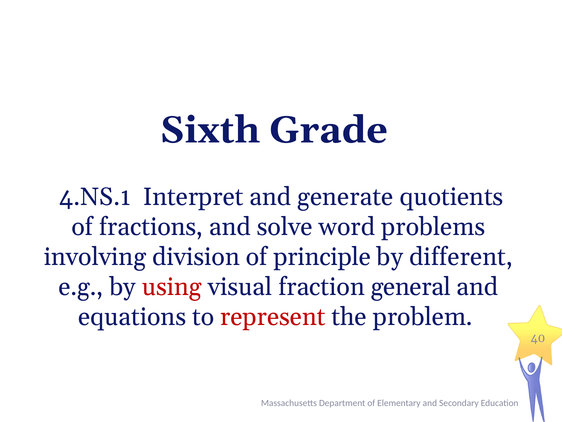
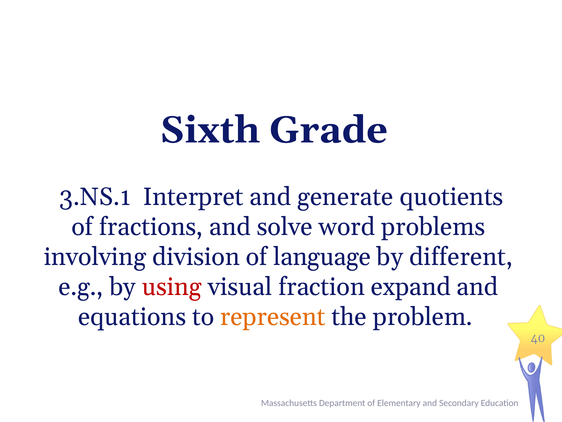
4.NS.1: 4.NS.1 -> 3.NS.1 (95, 197)
principle: principle -> language (322, 256)
general: general -> expand (411, 286)
represent colour: red -> orange (273, 316)
